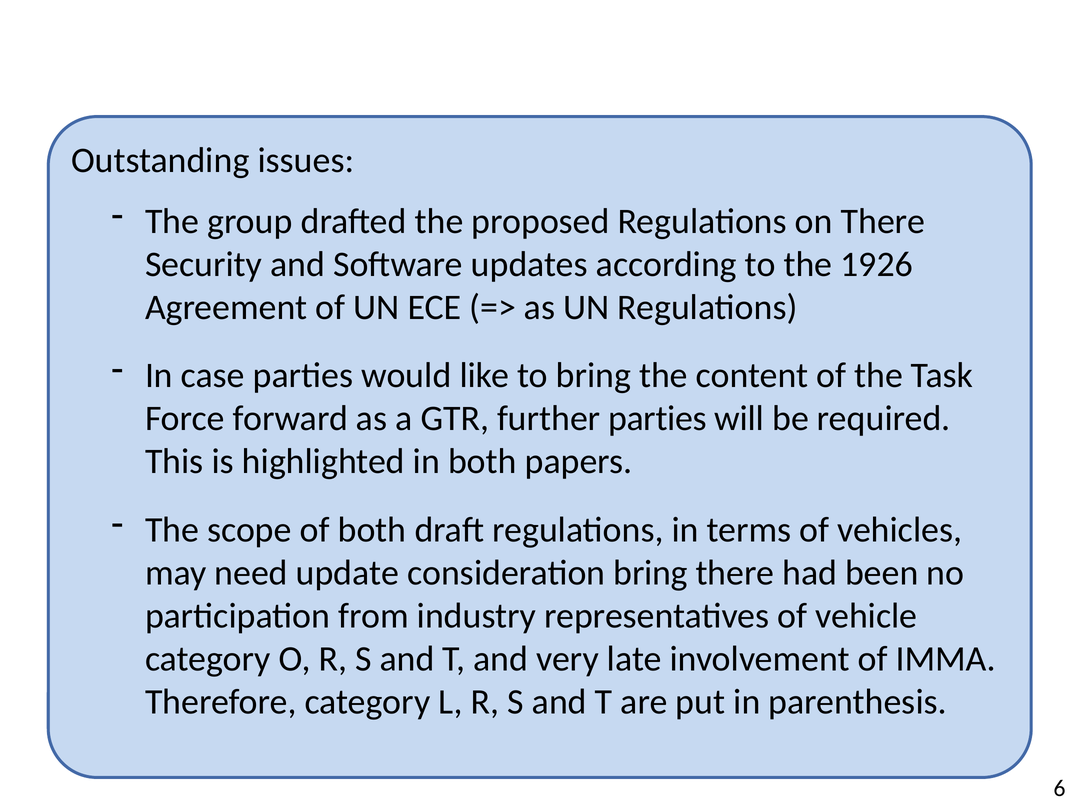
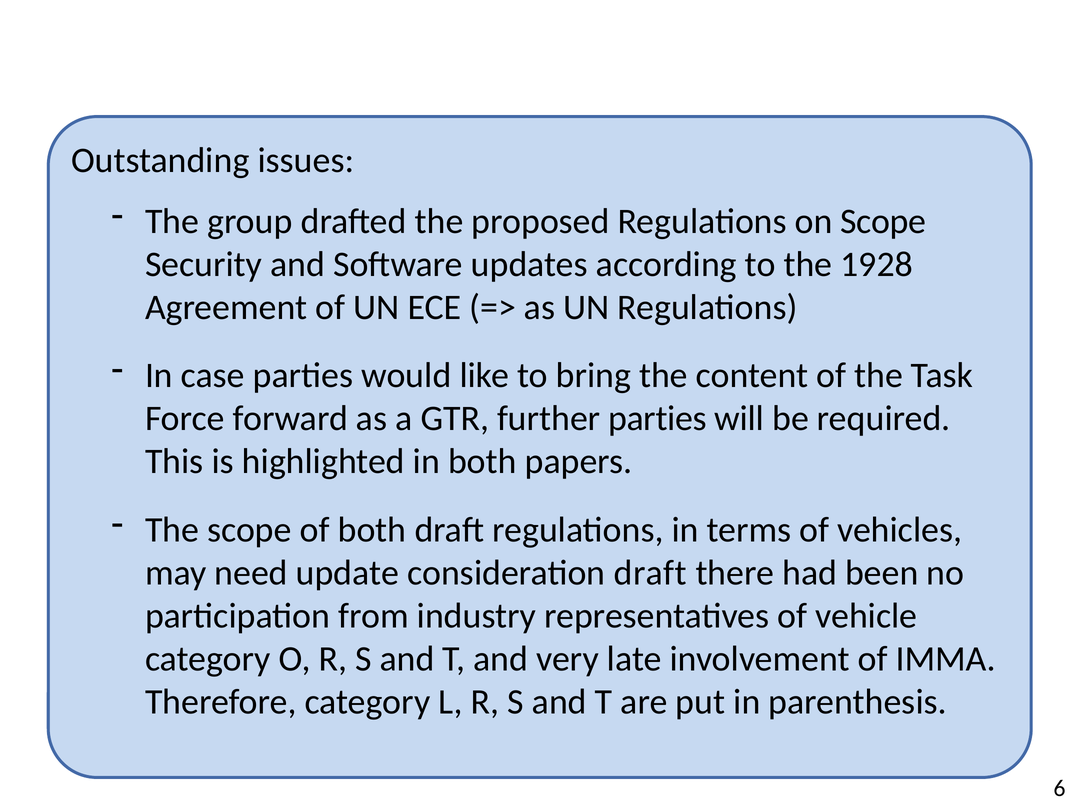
on There: There -> Scope (883, 221)
1926: 1926 -> 1928 (877, 264)
consideration bring: bring -> draft (650, 573)
